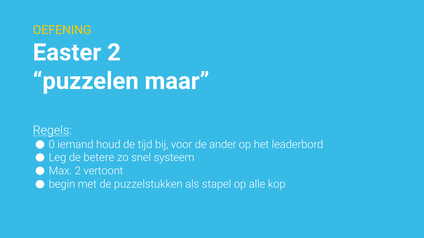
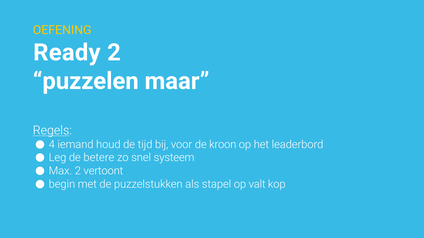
Easter: Easter -> Ready (67, 53)
0: 0 -> 4 (52, 145)
ander: ander -> kroon (223, 145)
alle: alle -> valt (257, 184)
